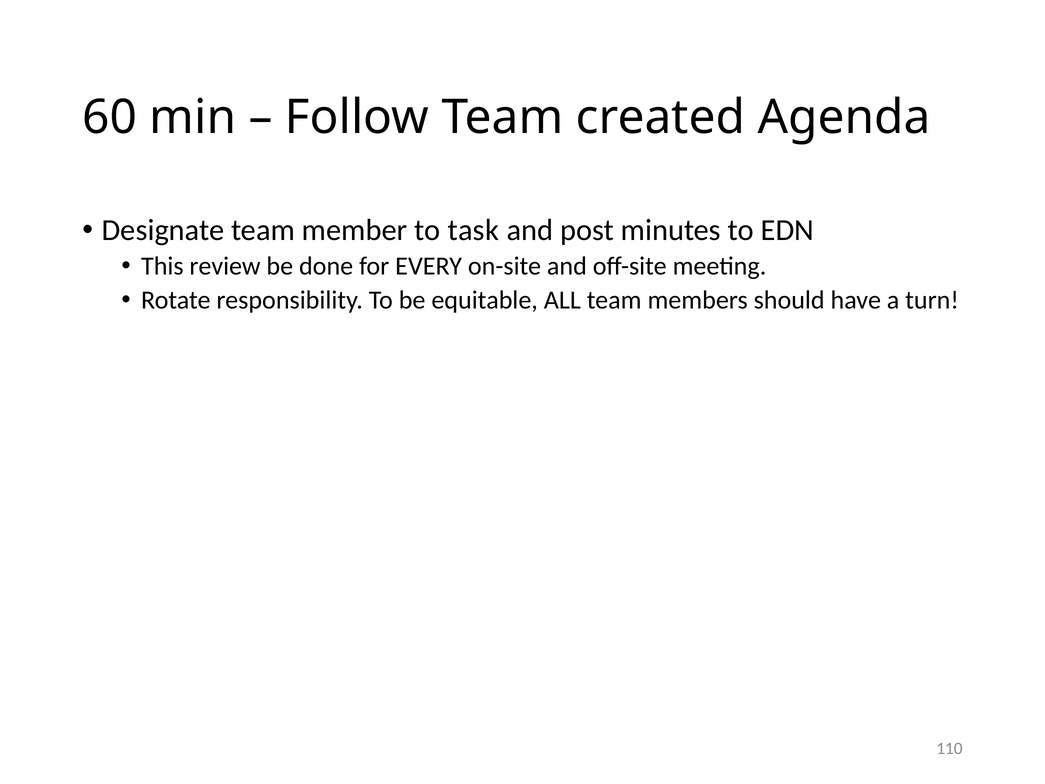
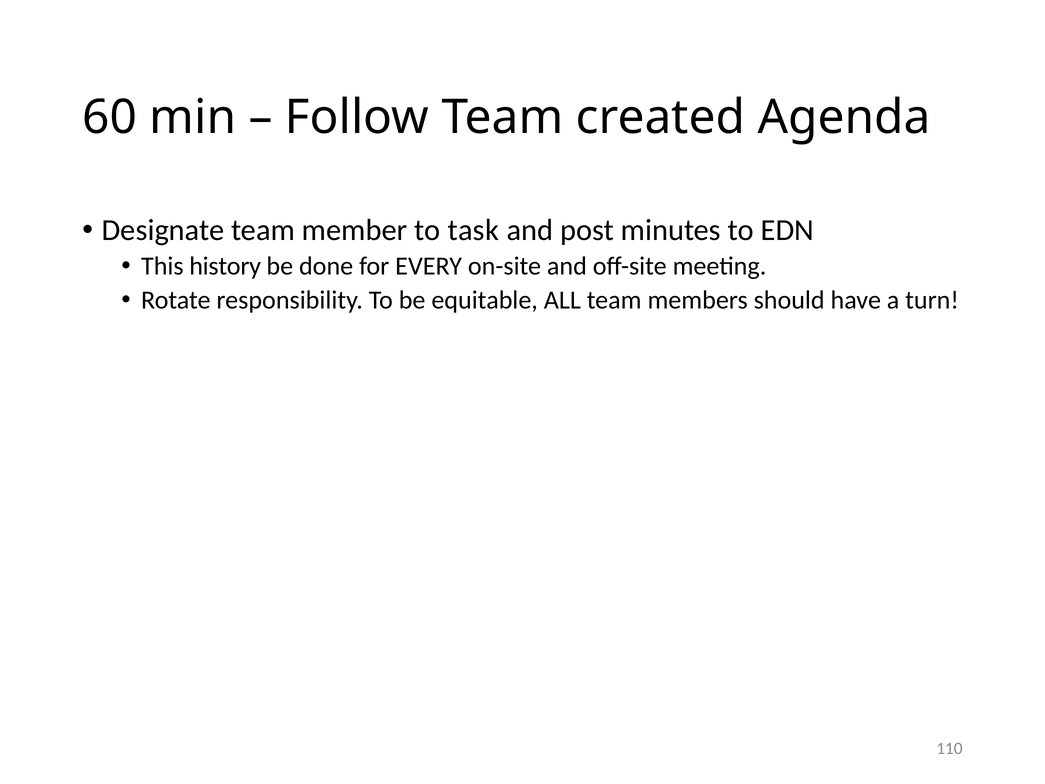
review: review -> history (225, 266)
